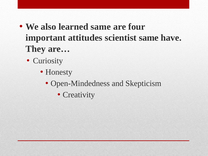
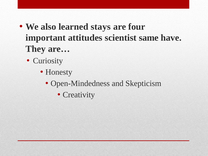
learned same: same -> stays (101, 27)
